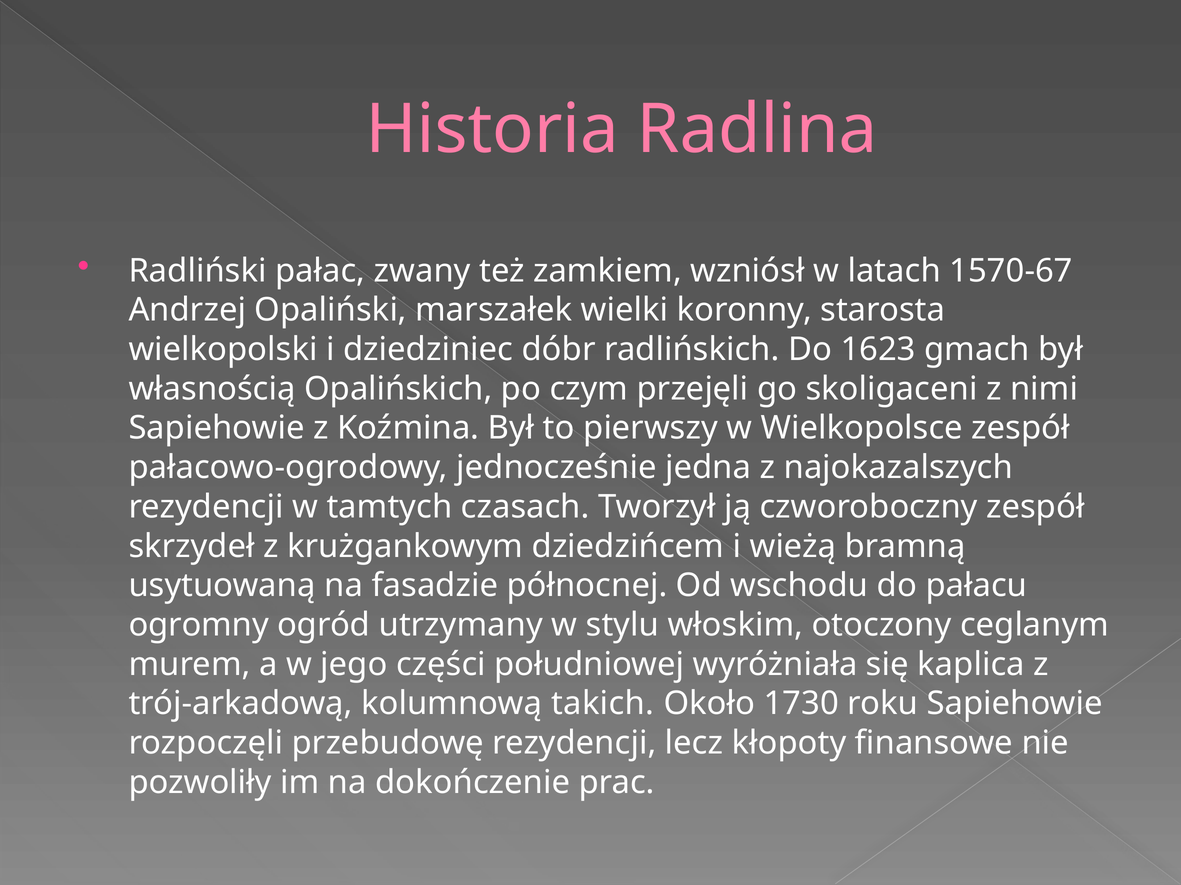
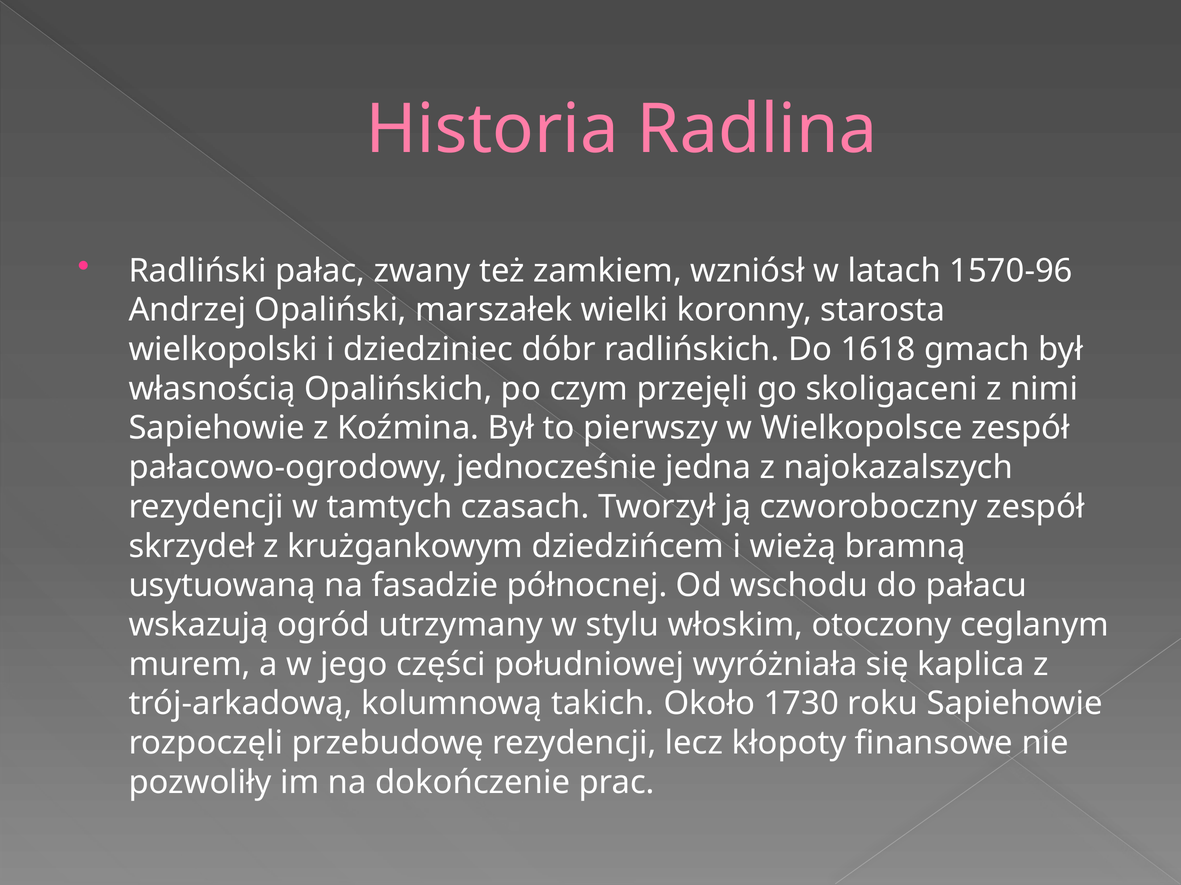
1570-67: 1570-67 -> 1570-96 (1011, 271)
1623: 1623 -> 1618 (878, 350)
ogromny: ogromny -> wskazują (199, 625)
